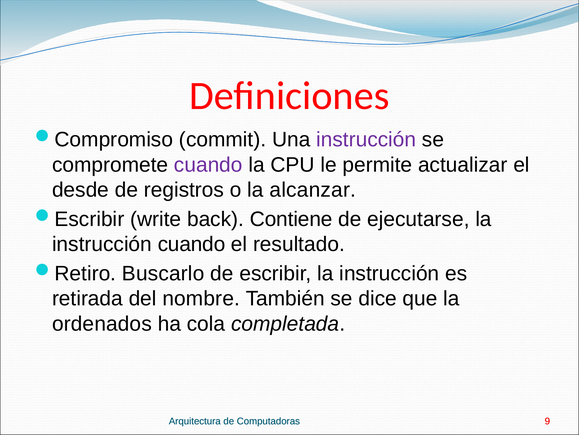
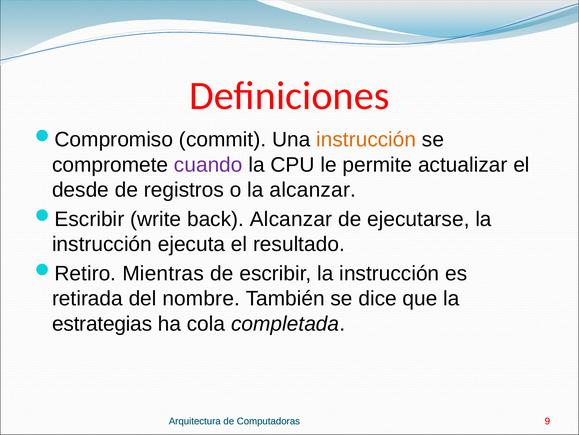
instrucción colour: purple -> orange (366, 139)
back Contiene: Contiene -> Alcanzar (291, 219)
instrucción cuando: cuando -> ejecuta (191, 244)
Buscarlo: Buscarlo -> Mientras (163, 273)
ordenados: ordenados -> estrategias (102, 323)
